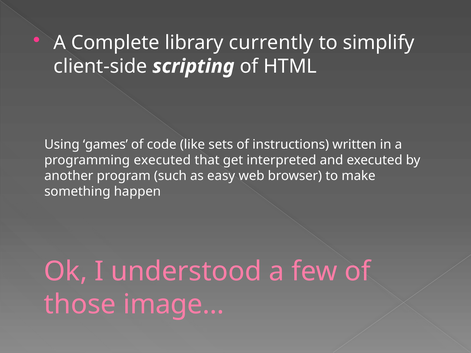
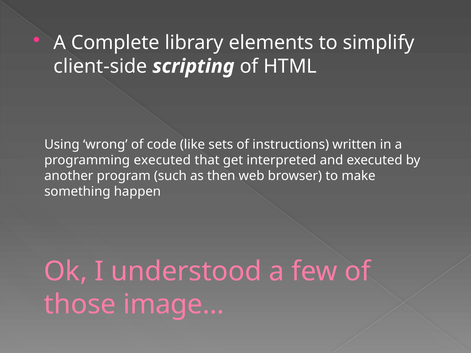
currently: currently -> elements (271, 43)
games: games -> wrong (105, 145)
easy: easy -> then (221, 176)
